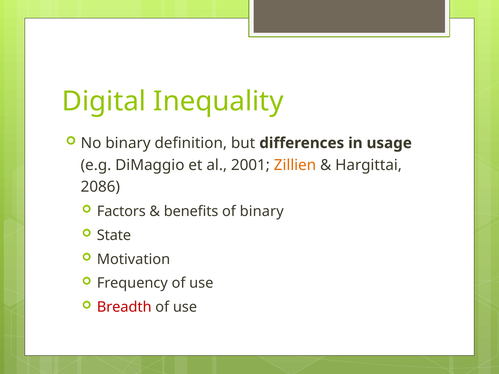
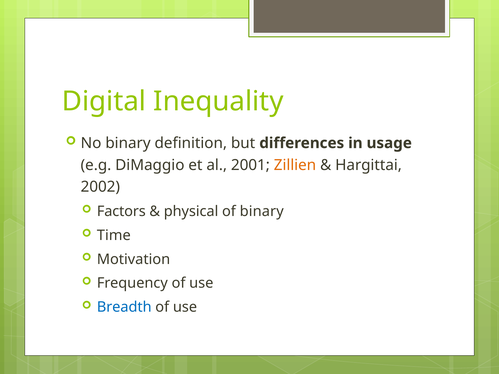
2086: 2086 -> 2002 (100, 187)
benefits: benefits -> physical (191, 211)
State: State -> Time (114, 235)
Breadth colour: red -> blue (124, 307)
